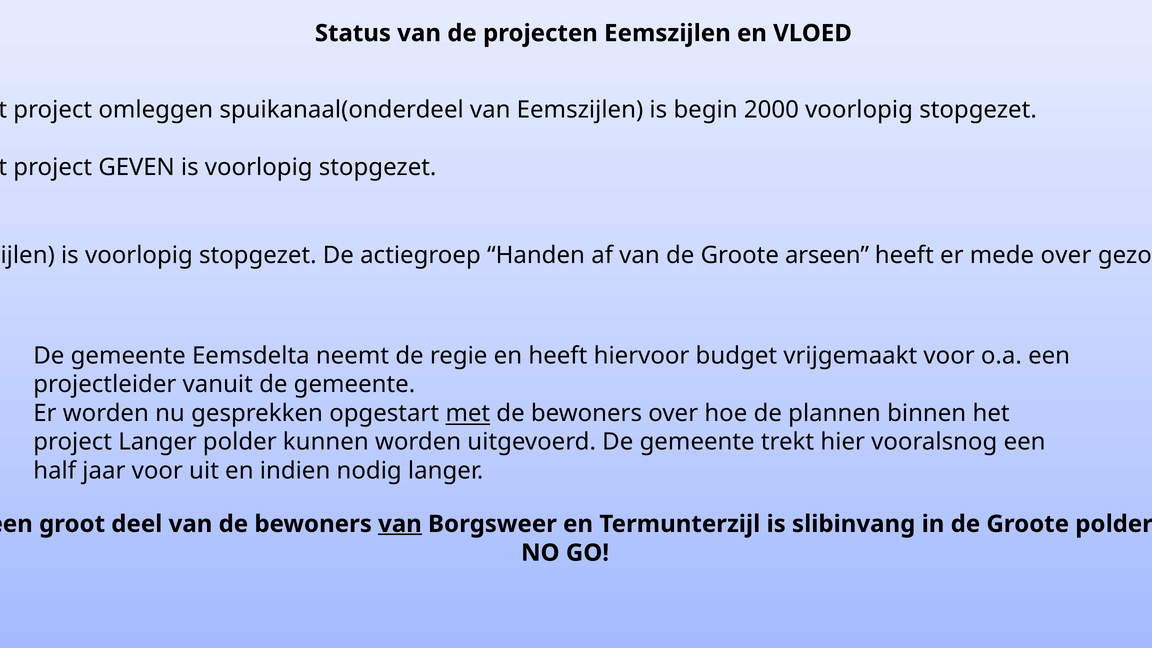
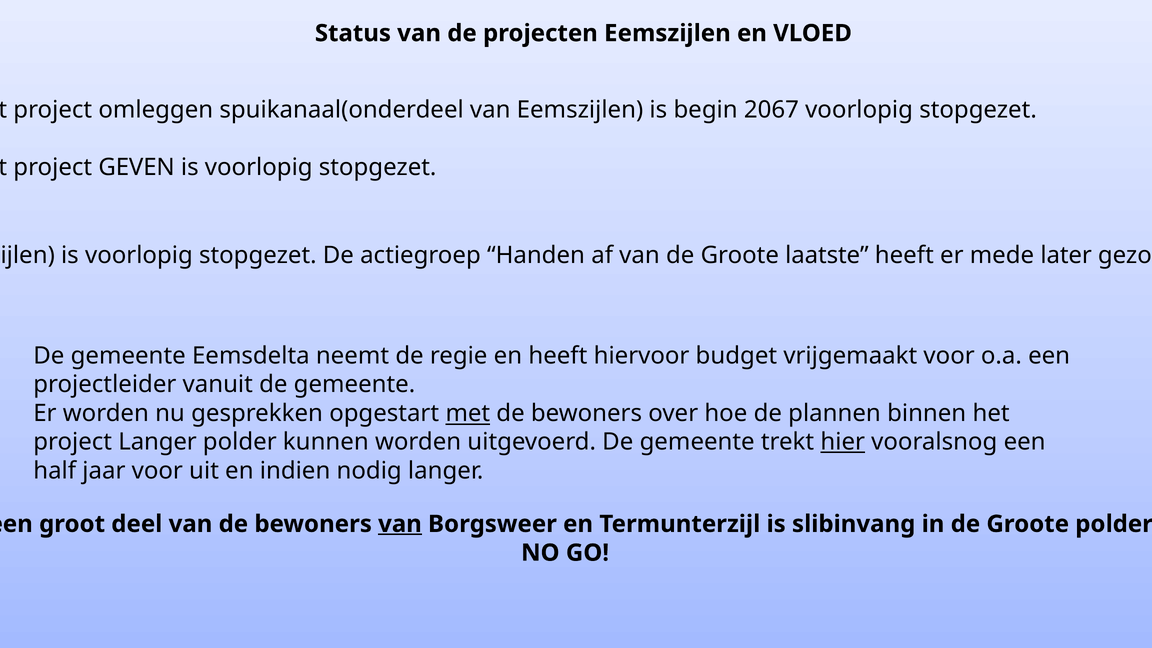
2000: 2000 -> 2067 (771, 110)
arseen: arseen -> laatste (827, 256)
mede over: over -> later (1066, 256)
hier underline: none -> present (843, 442)
